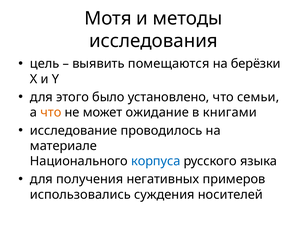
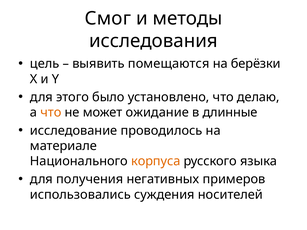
Мотя: Мотя -> Смог (108, 18)
семьи: семьи -> делаю (258, 97)
книгами: книгами -> длинные (230, 113)
корпуса colour: blue -> orange (156, 161)
